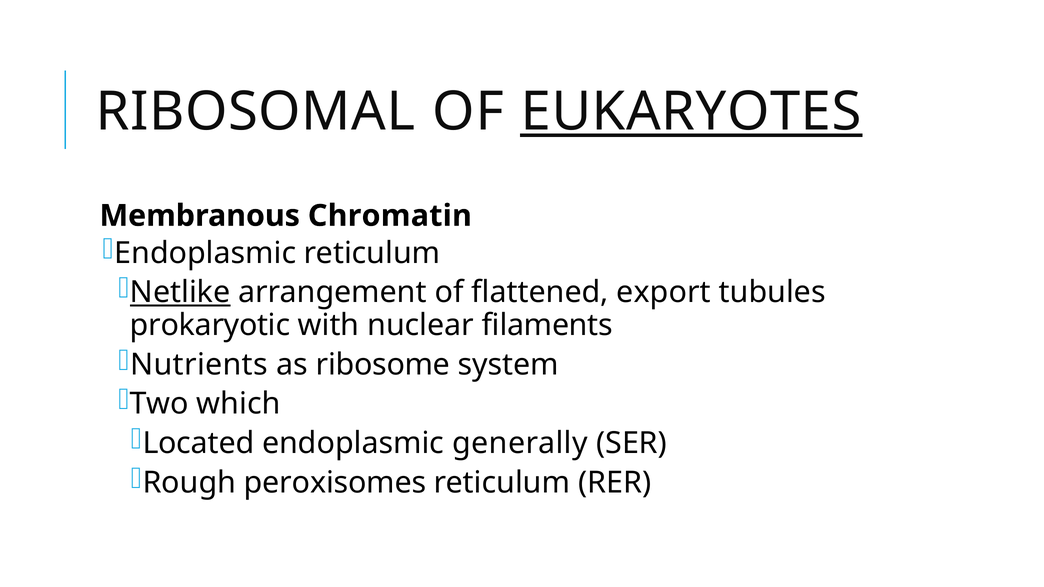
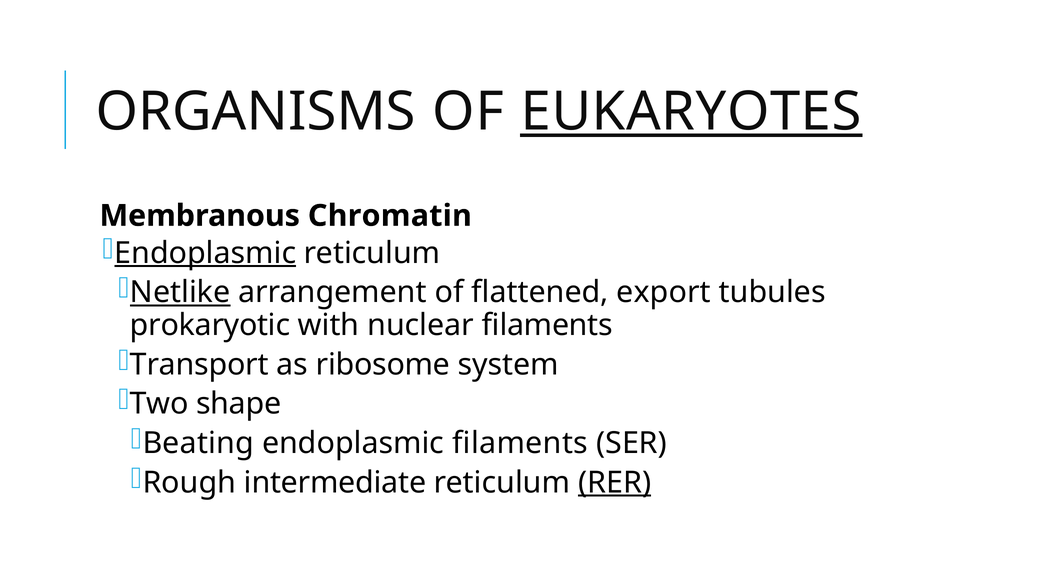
RIBOSOMAL: RIBOSOMAL -> ORGANISMS (256, 112)
Endoplasmic underline: none -> present (205, 253)
Nutrients: Nutrients -> Transport (199, 365)
which: which -> shape (239, 404)
Located: Located -> Beating (198, 443)
endoplasmic generally: generally -> filaments (520, 443)
peroxisomes: peroxisomes -> intermediate (335, 483)
RER underline: none -> present (615, 483)
